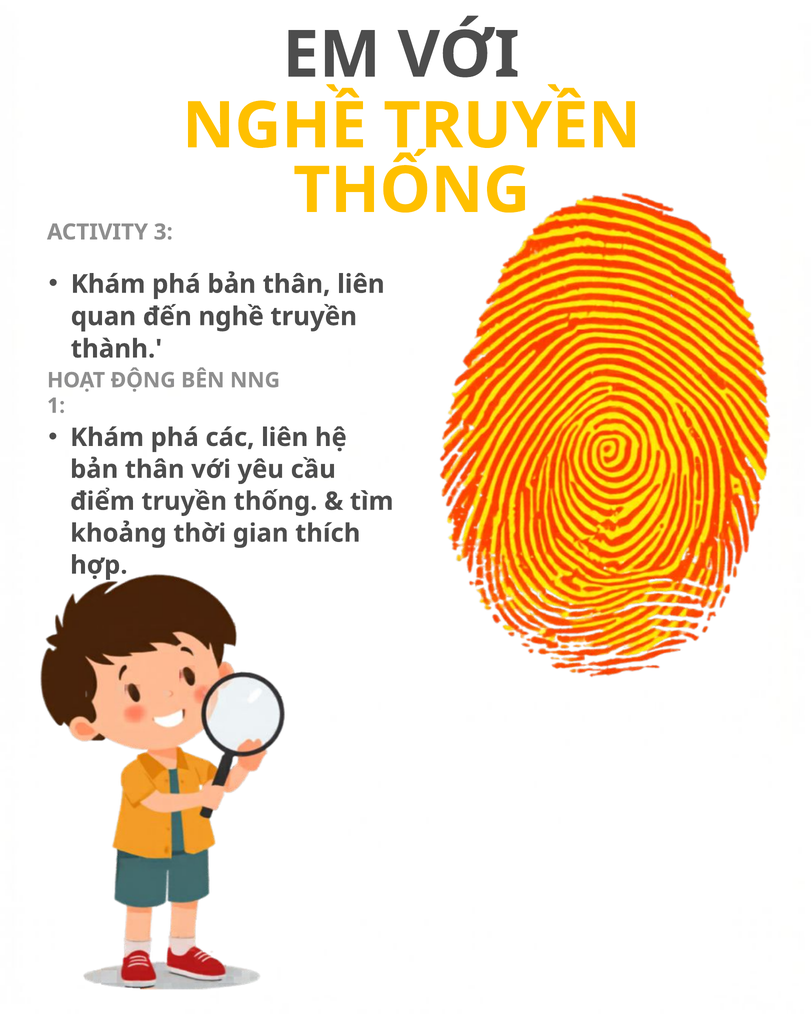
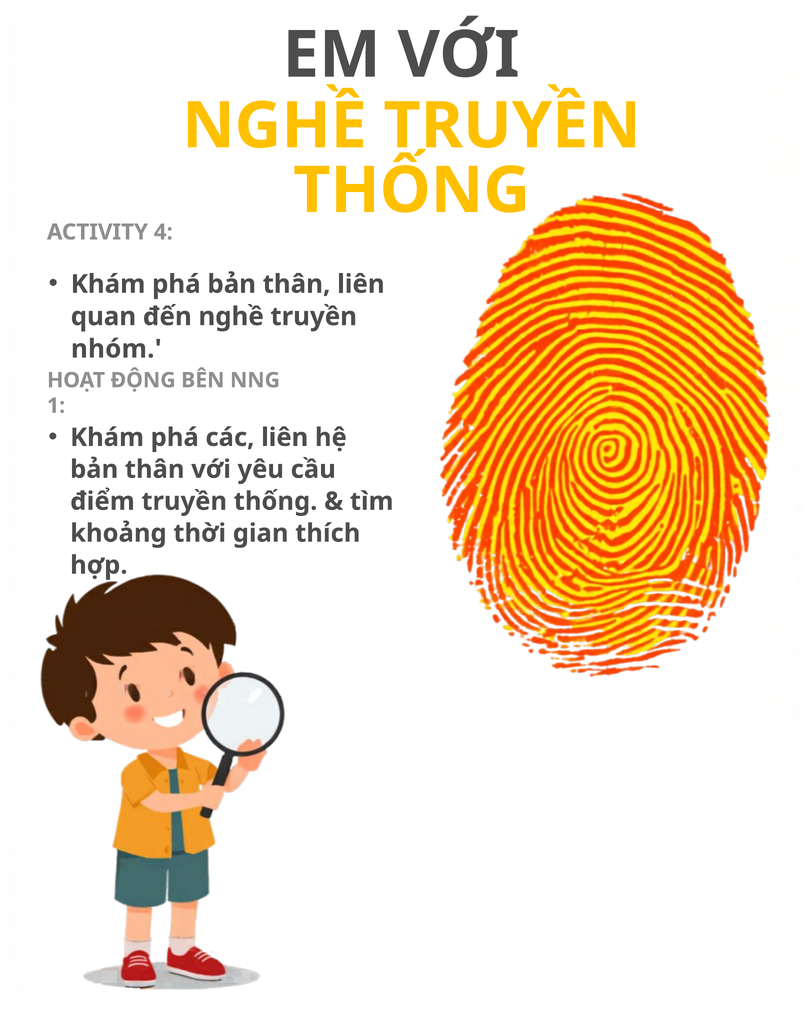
3: 3 -> 4 (163, 232)
thành: thành -> nhóm (116, 349)
